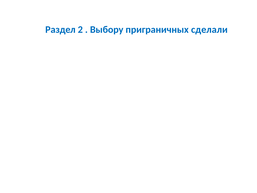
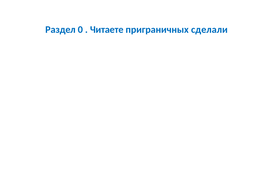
2: 2 -> 0 (80, 30)
Выбору: Выбору -> Читаете (107, 30)
